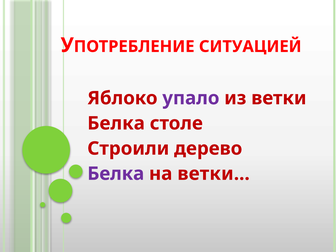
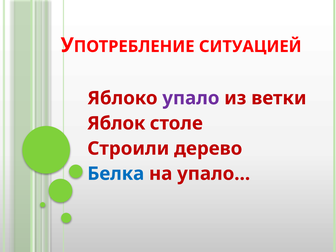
Белка: Белка -> Яблок (116, 123)
Белка colour: purple -> blue (116, 174)
ветки…: ветки… -> упало… (214, 174)
